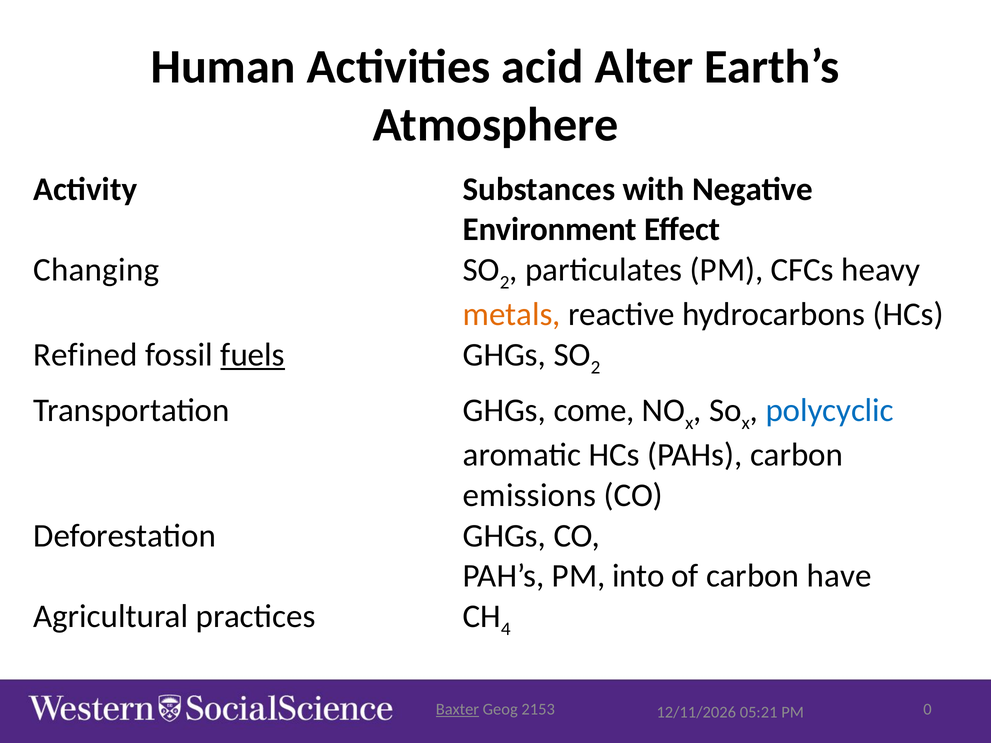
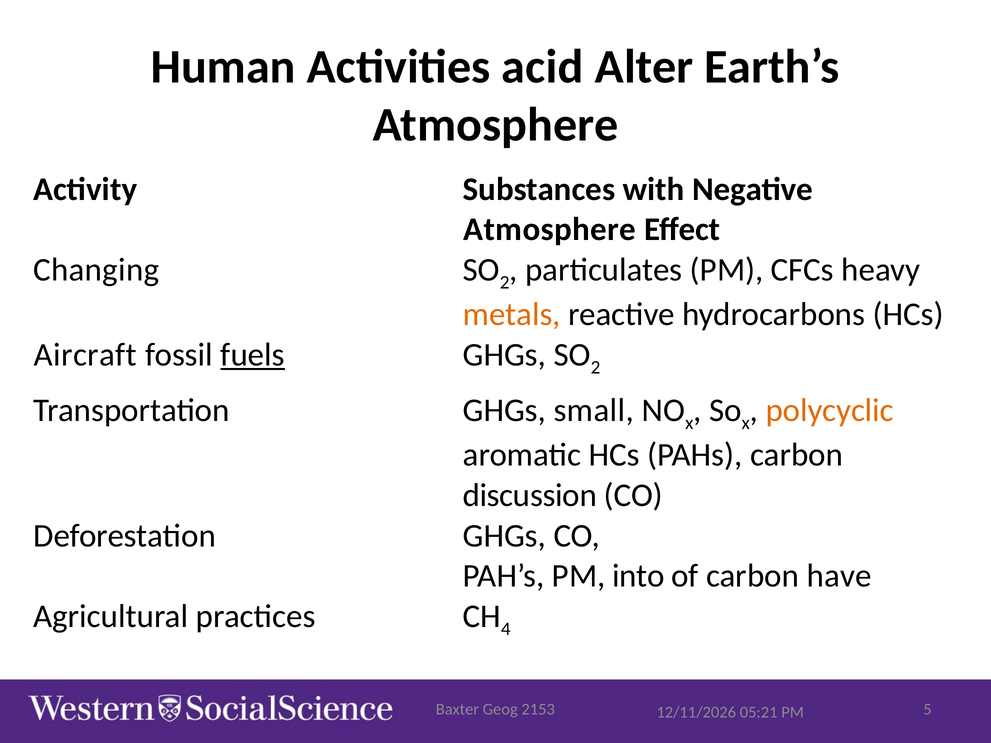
Environment: Environment -> Atmosphere (550, 229)
Refined: Refined -> Aircraft (85, 355)
come: come -> small (594, 410)
polycyclic colour: blue -> orange (830, 410)
emissions: emissions -> discussion (530, 496)
Baxter underline: present -> none (457, 710)
0: 0 -> 5 (927, 710)
